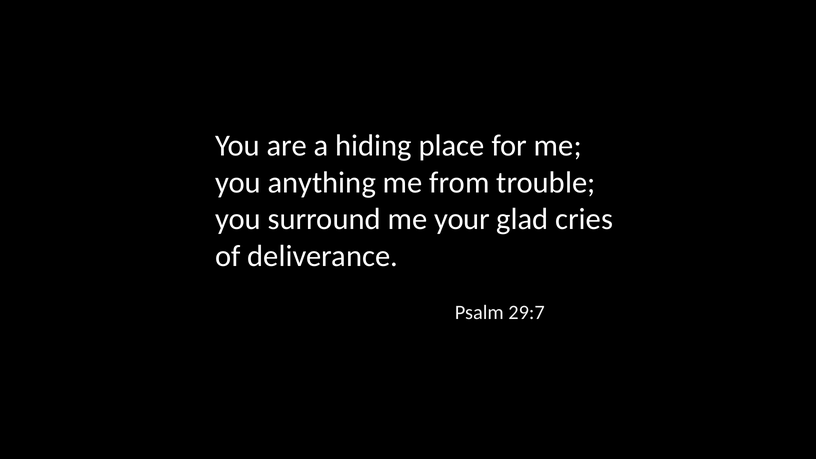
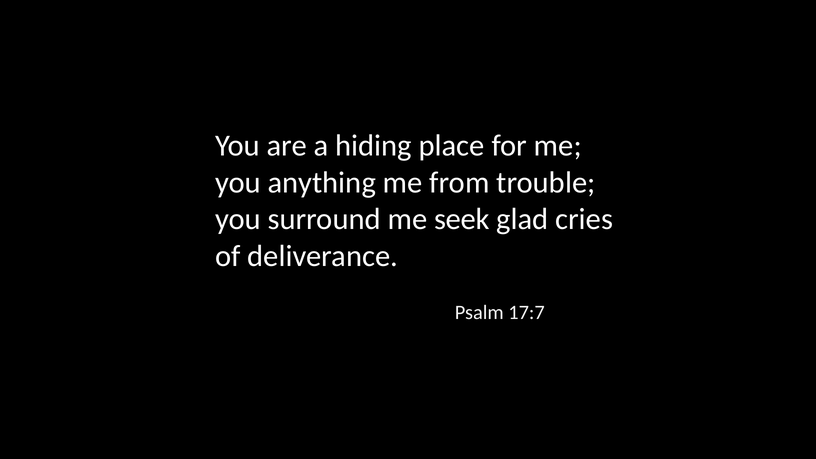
your: your -> seek (462, 219)
29:7: 29:7 -> 17:7 (527, 312)
